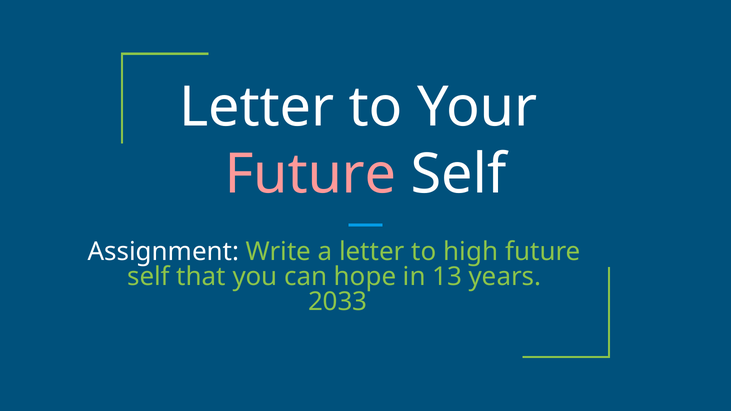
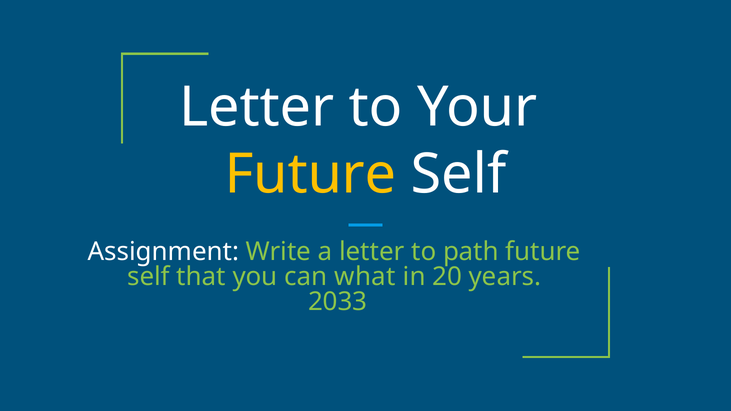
Future colour: pink -> yellow (311, 175)
high: high -> path (471, 252)
hope: hope -> what (365, 277)
13: 13 -> 20 (447, 277)
